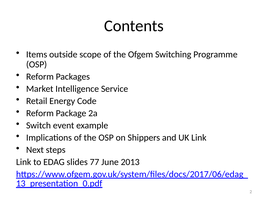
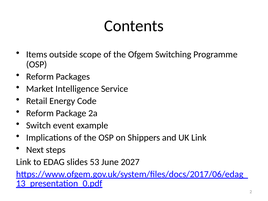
77: 77 -> 53 (94, 162)
2013: 2013 -> 2027 (130, 162)
